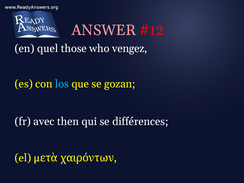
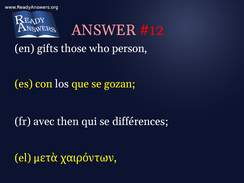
quel: quel -> gifts (48, 49)
vengez: vengez -> person (130, 49)
los colour: light blue -> white (62, 84)
